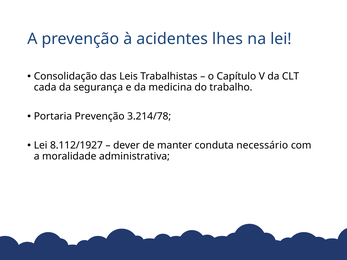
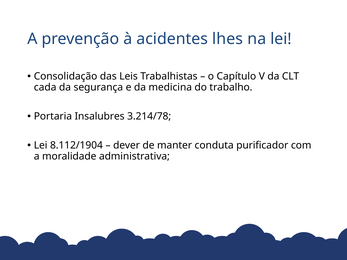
Portaria Prevenção: Prevenção -> Insalubres (100, 116)
8.112/1927: 8.112/1927 -> 8.112/1904 (76, 146)
necessário: necessário -> purificador (262, 146)
